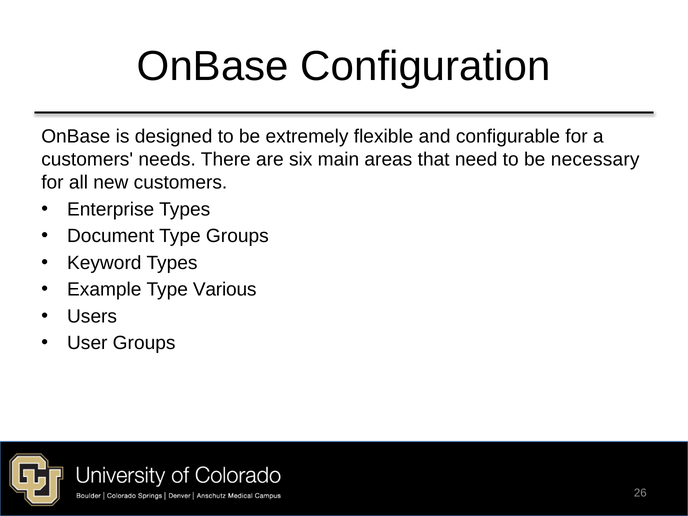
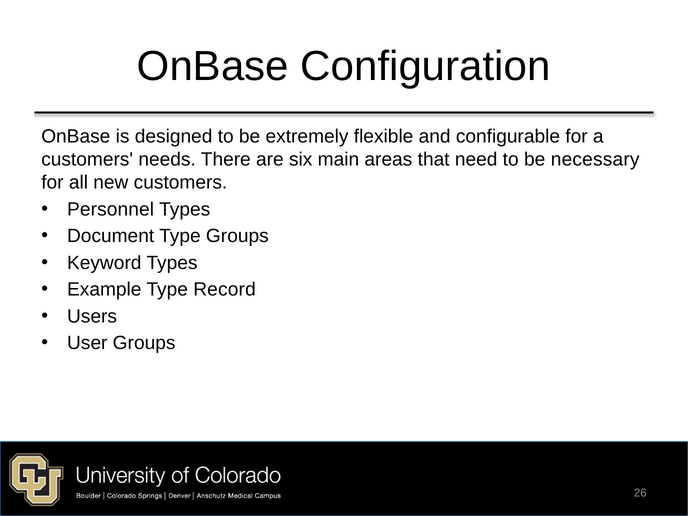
Enterprise: Enterprise -> Personnel (111, 209)
Various: Various -> Record (225, 290)
